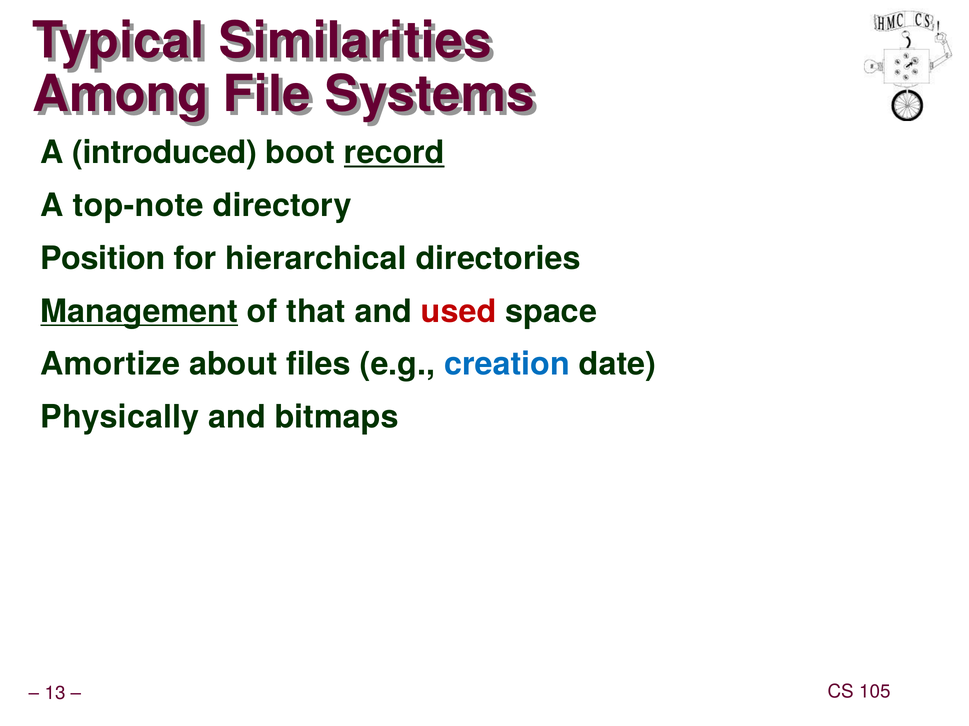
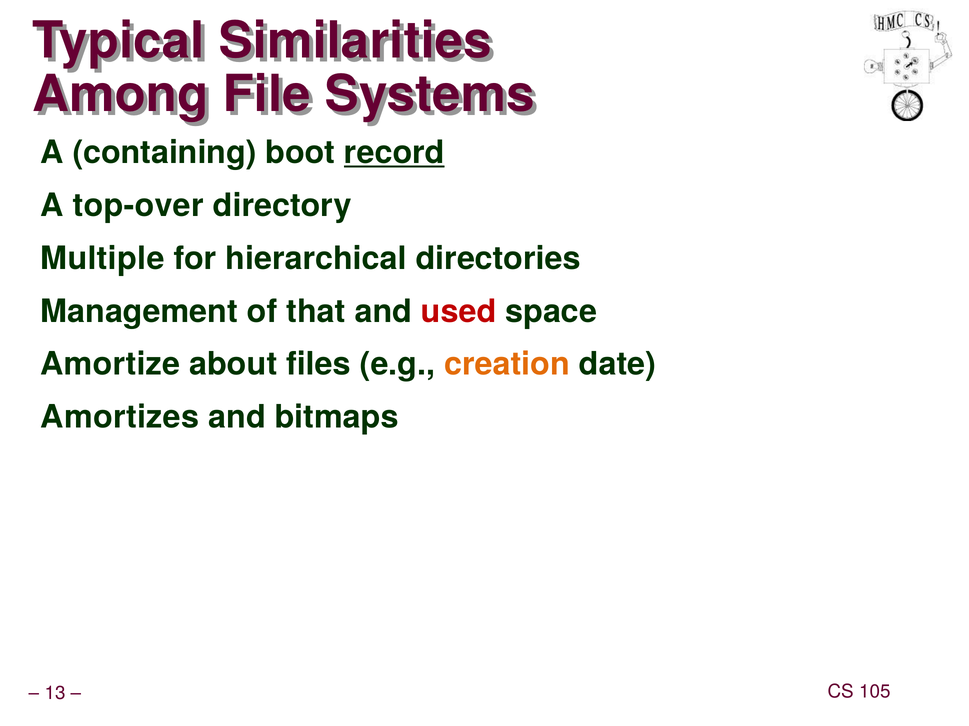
introduced: introduced -> containing (165, 153)
top-note: top-note -> top-over (138, 206)
Position: Position -> Multiple (102, 259)
Management underline: present -> none (139, 312)
creation colour: blue -> orange (507, 365)
Physically: Physically -> Amortizes (120, 418)
